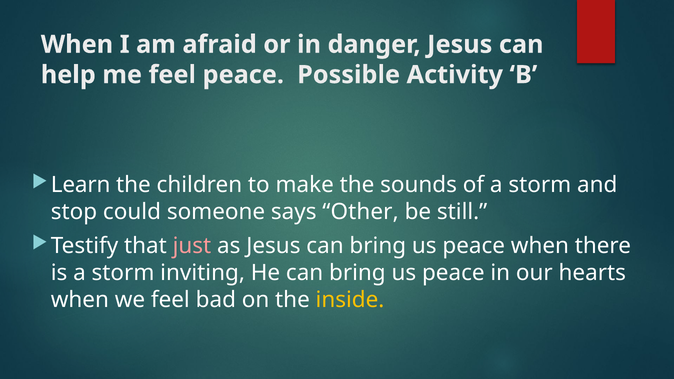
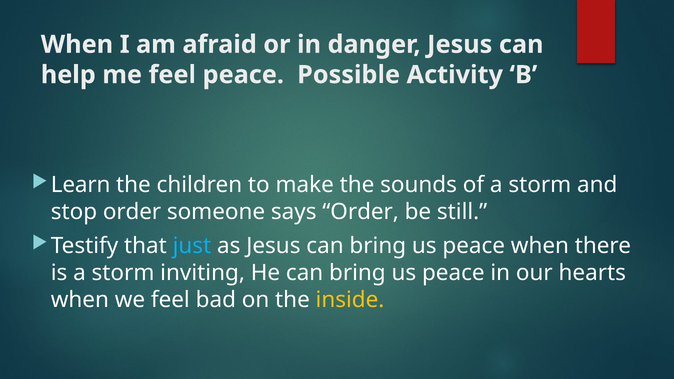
stop could: could -> order (132, 212)
says Other: Other -> Order (361, 212)
just colour: pink -> light blue (192, 246)
